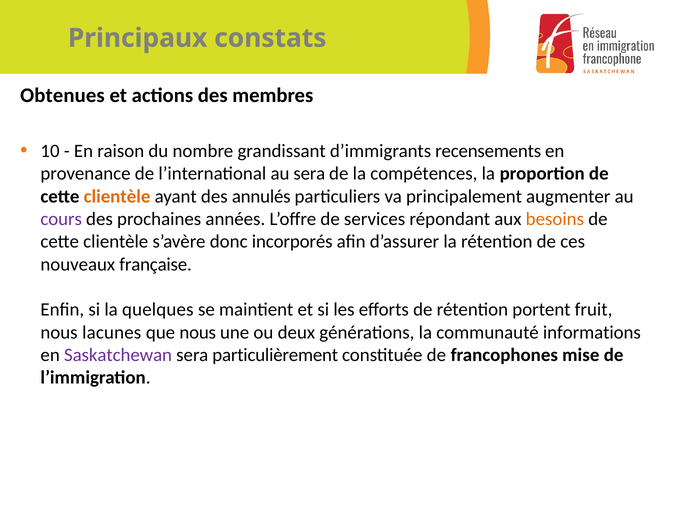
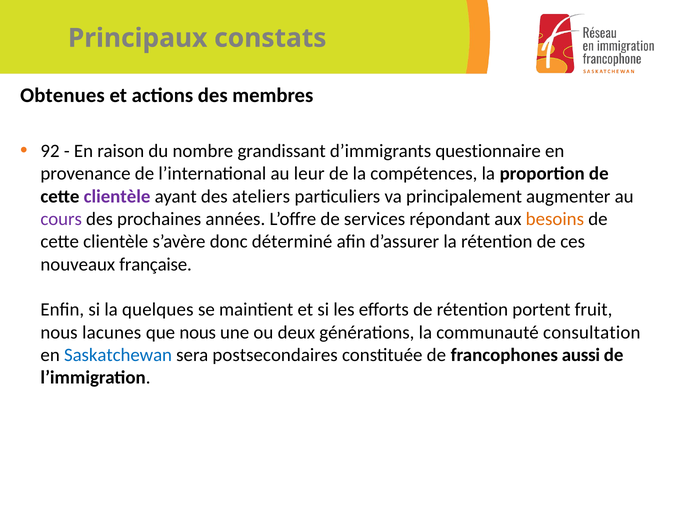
10: 10 -> 92 (50, 151)
recensements: recensements -> questionnaire (488, 151)
au sera: sera -> leur (309, 174)
clientèle colour: orange -> purple (117, 197)
annulés: annulés -> ateliers (261, 197)
incorporés: incorporés -> déterminé (292, 242)
informations: informations -> consultation (592, 333)
Saskatchewan colour: purple -> blue (118, 355)
particulièrement: particulièrement -> postsecondaires (275, 355)
mise: mise -> aussi (581, 355)
